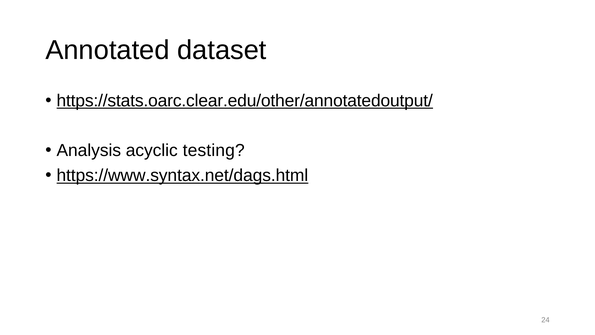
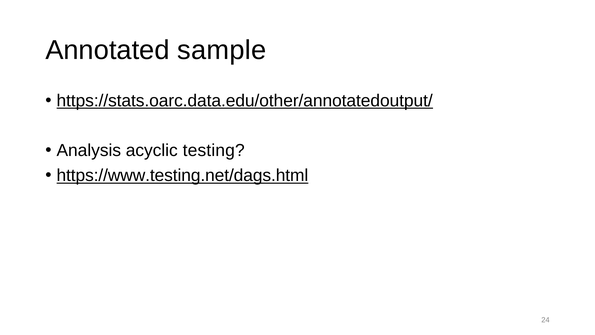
dataset: dataset -> sample (222, 50)
https://stats.oarc.clear.edu/other/annotatedoutput/: https://stats.oarc.clear.edu/other/annotatedoutput/ -> https://stats.oarc.data.edu/other/annotatedoutput/ (245, 101)
https://www.syntax.net/dags.html: https://www.syntax.net/dags.html -> https://www.testing.net/dags.html (182, 175)
